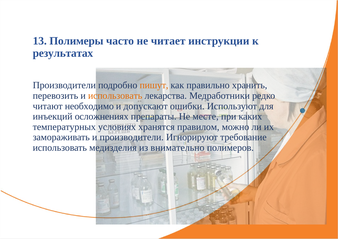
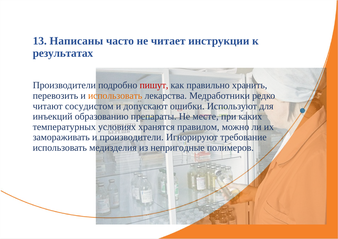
Полимеры: Полимеры -> Написаны (76, 41)
пишут colour: orange -> red (154, 85)
необходимо: необходимо -> сосудистом (89, 106)
осложнениях: осложнениях -> образованию (102, 117)
внимательно: внимательно -> непригодные (178, 148)
